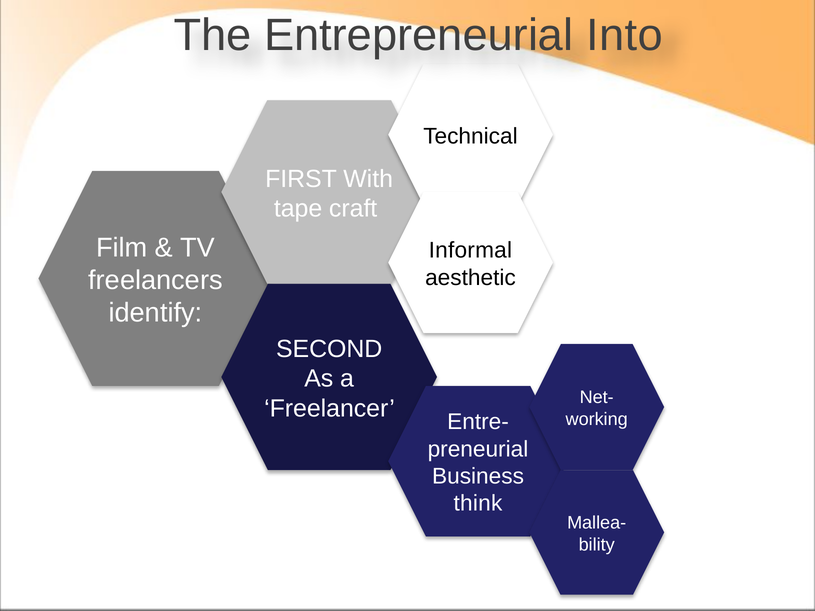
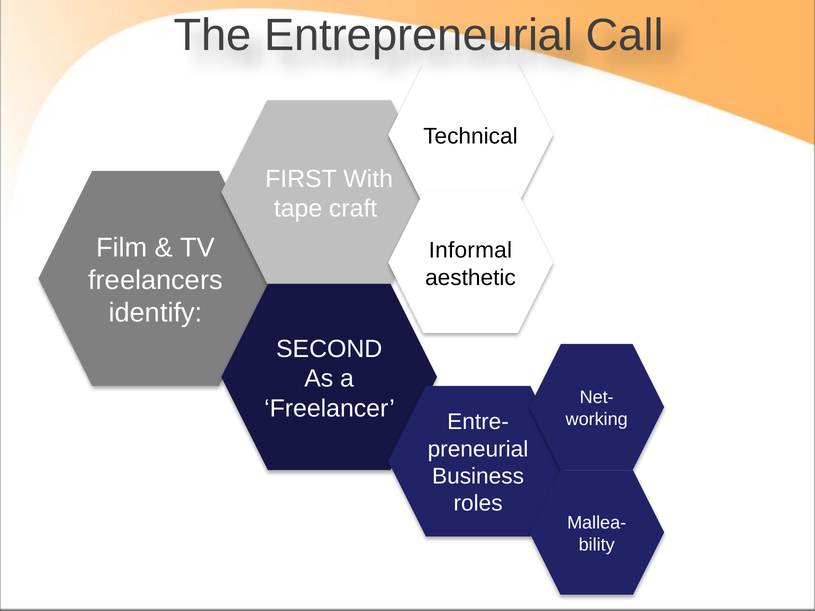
Into: Into -> Call (625, 35)
think: think -> roles (478, 504)
